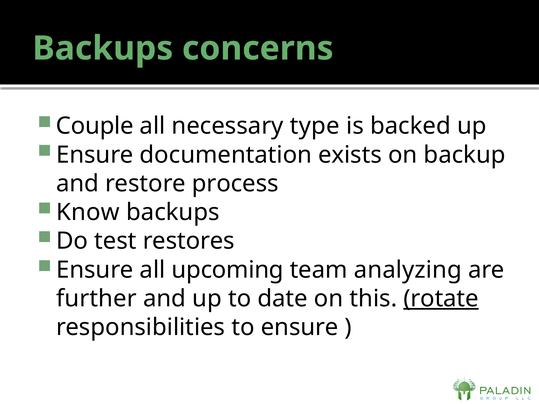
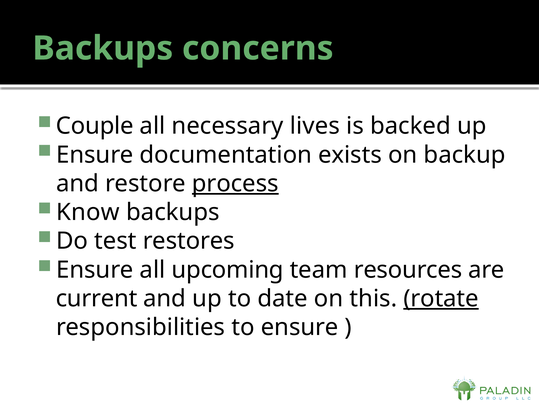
type: type -> lives (315, 126)
process underline: none -> present (235, 184)
analyzing: analyzing -> resources (408, 270)
further: further -> current (97, 299)
